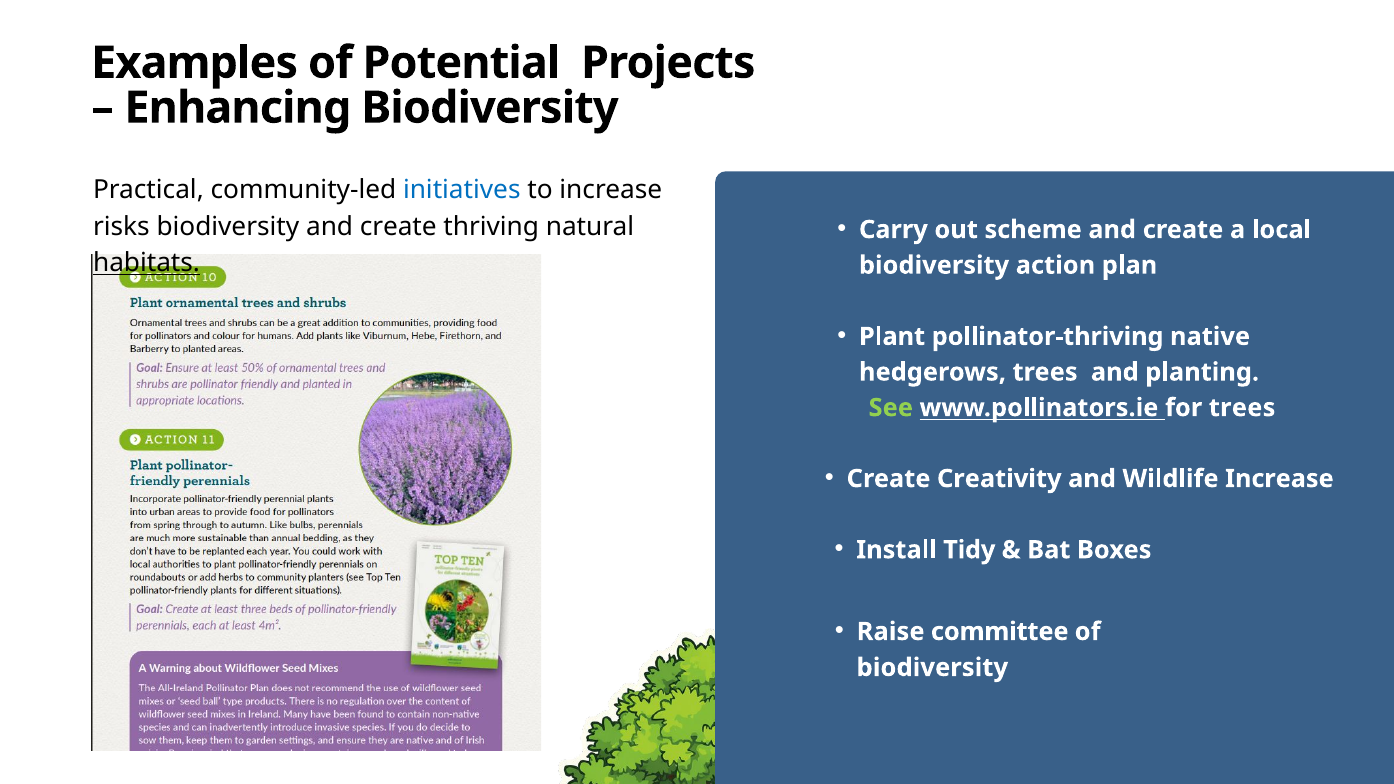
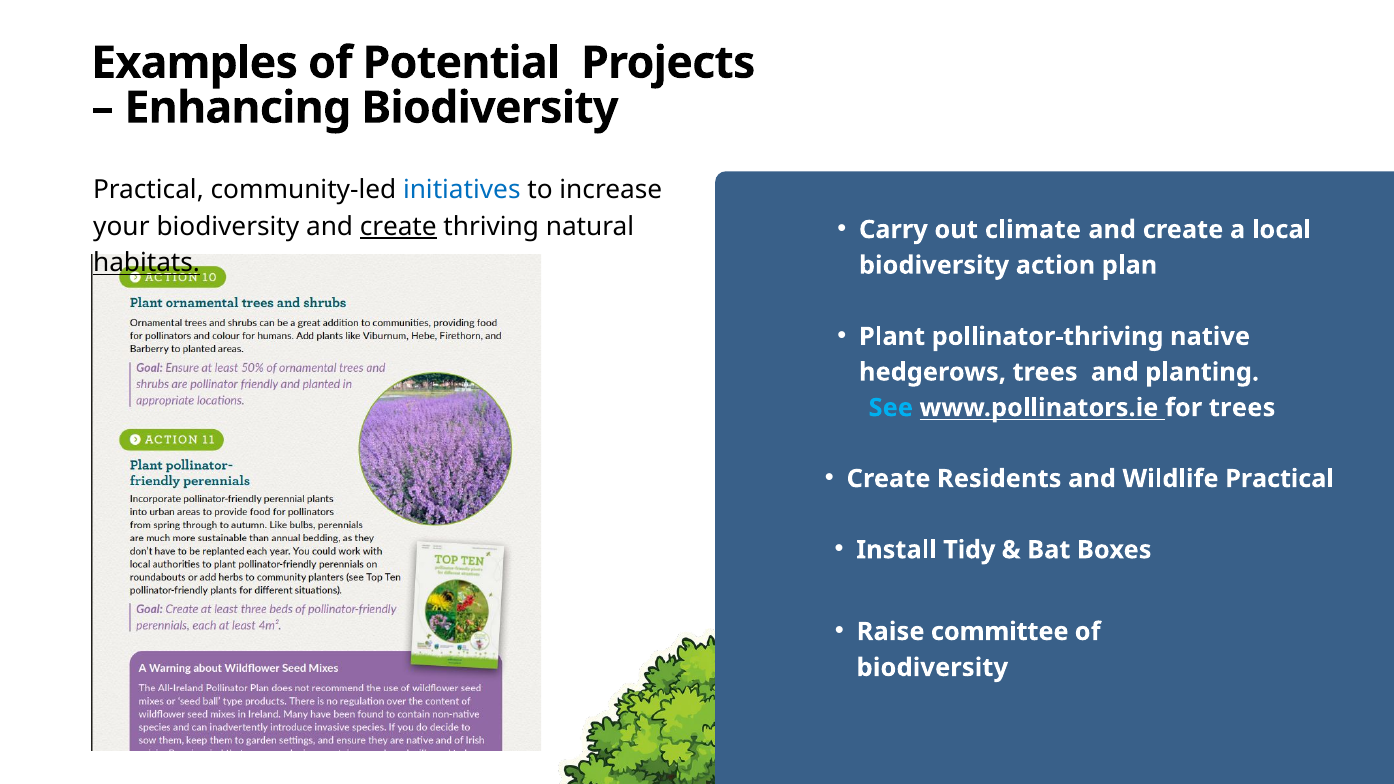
scheme: scheme -> climate (1033, 230)
risks: risks -> your (121, 227)
create underline: none -> present (398, 227)
See colour: light green -> light blue (891, 408)
Creativity: Creativity -> Residents (999, 479)
Wildlife Increase: Increase -> Practical (1279, 479)
